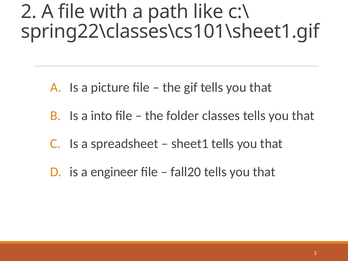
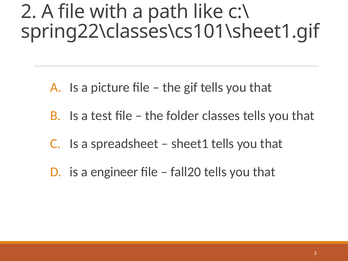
into: into -> test (102, 116)
